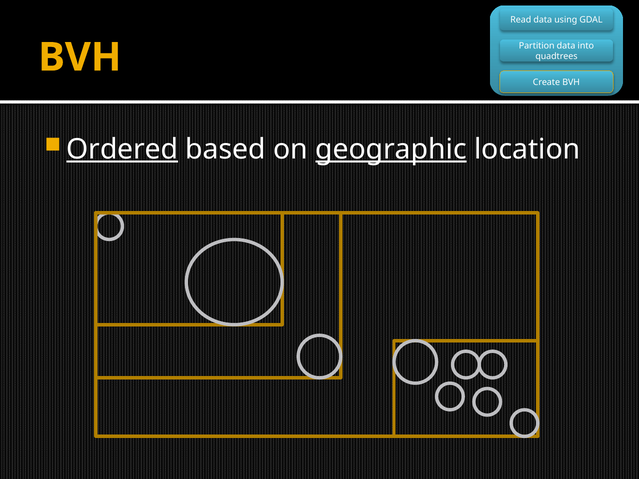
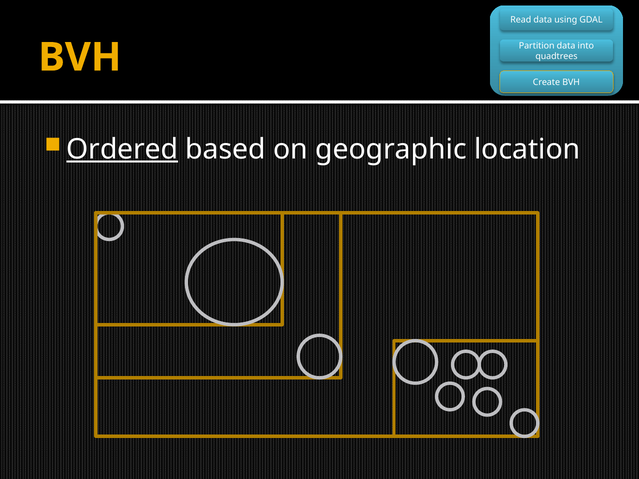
geographic underline: present -> none (391, 149)
